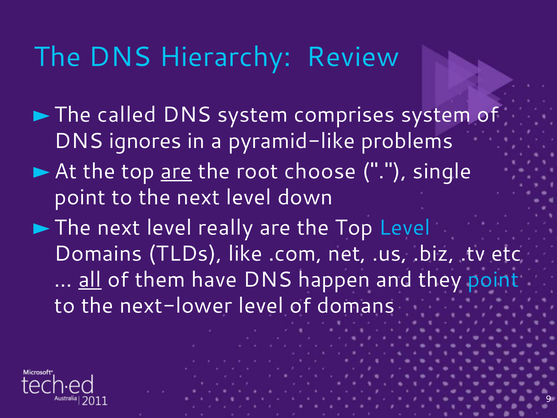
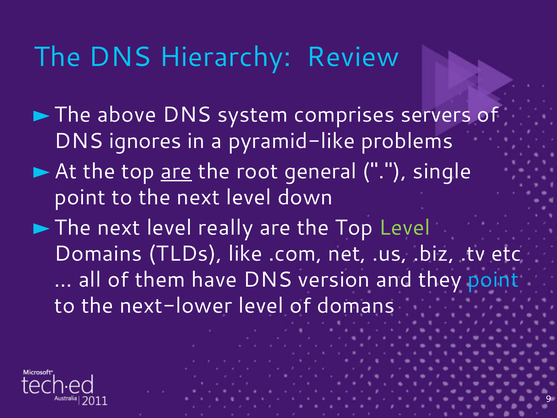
called: called -> above (127, 115)
comprises system: system -> servers (436, 115)
choose: choose -> general (320, 171)
Level colour: light blue -> light green (405, 227)
all underline: present -> none (90, 280)
happen: happen -> version (334, 280)
